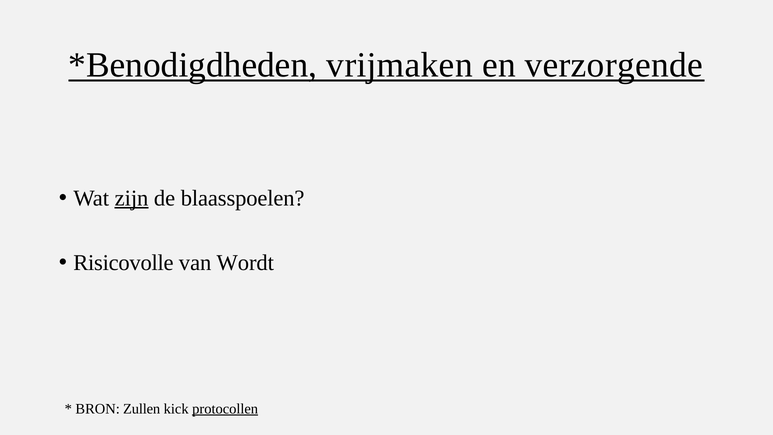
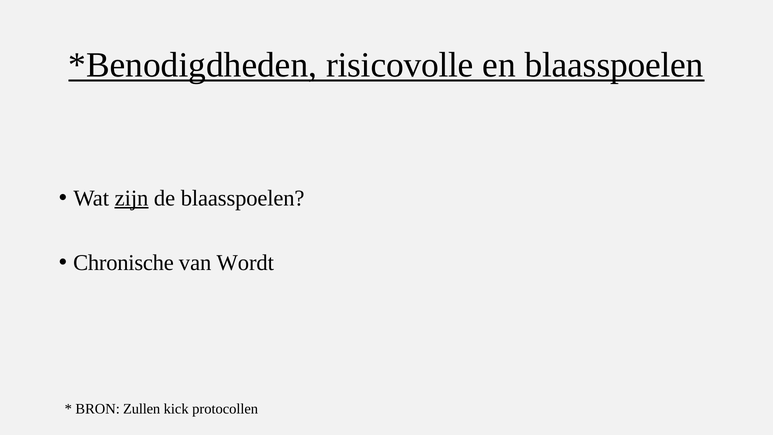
vrijmaken: vrijmaken -> risicovolle (400, 65)
en verzorgende: verzorgende -> blaasspoelen (614, 65)
Risicovolle: Risicovolle -> Chronische (123, 263)
protocollen underline: present -> none (225, 409)
